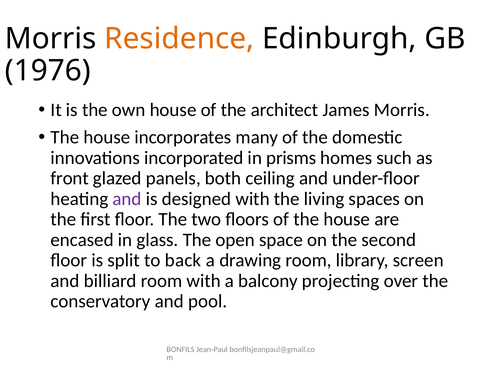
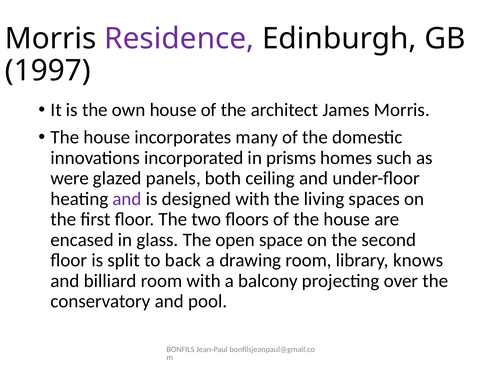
Residence colour: orange -> purple (179, 39)
1976: 1976 -> 1997 (48, 71)
front: front -> were (70, 178)
screen: screen -> knows (418, 260)
